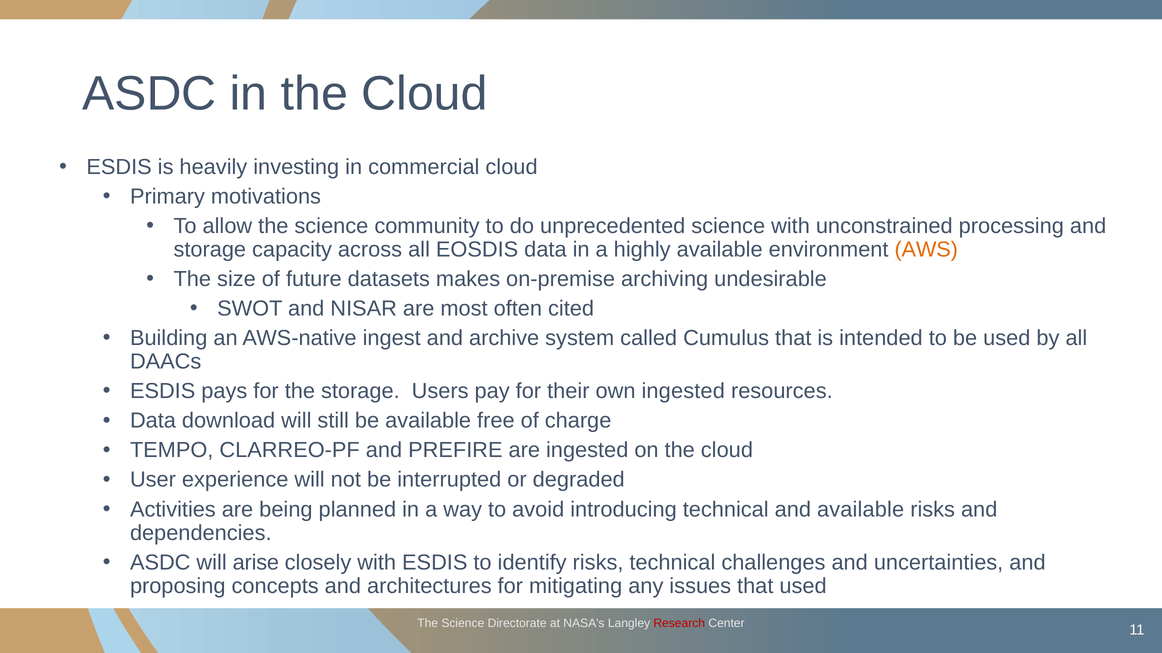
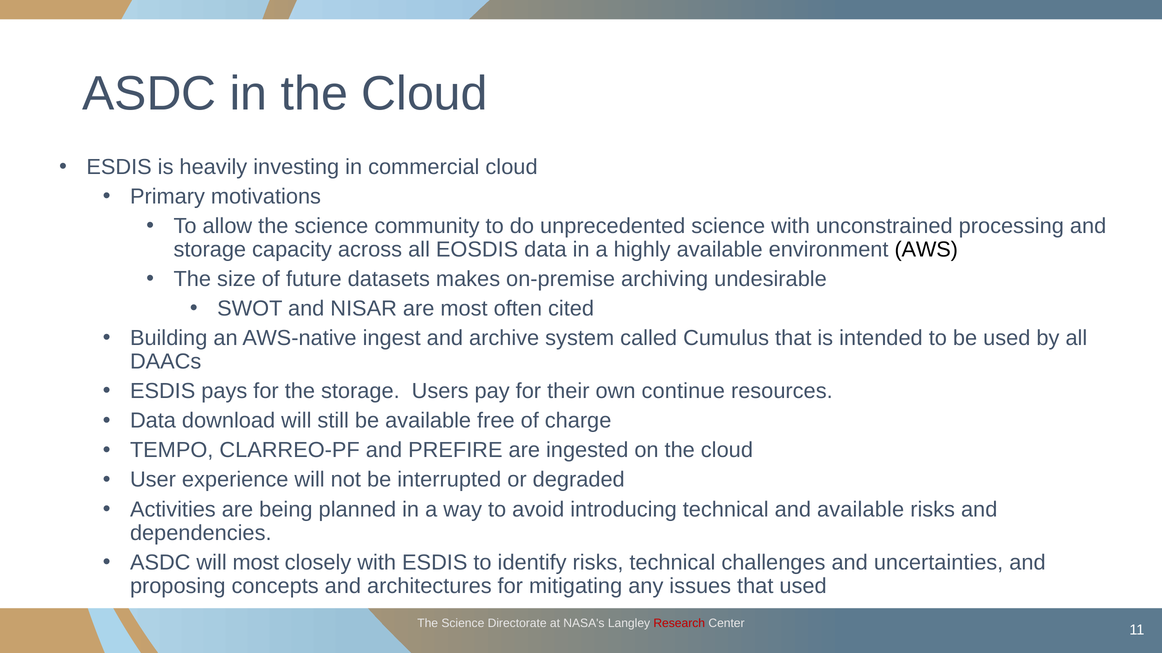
AWS colour: orange -> black (926, 250)
own ingested: ingested -> continue (683, 392)
will arise: arise -> most (256, 563)
